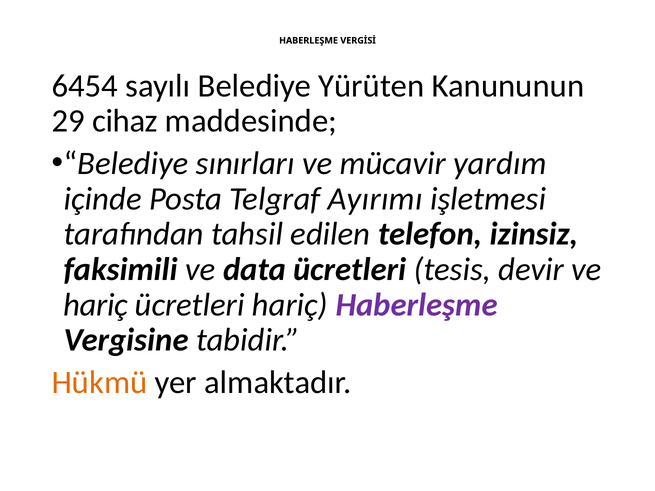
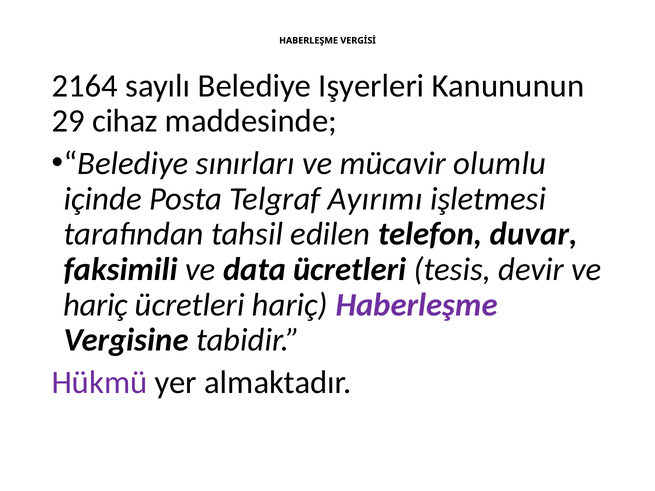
6454: 6454 -> 2164 (85, 86)
Yürüten: Yürüten -> Işyerleri (371, 86)
yardım: yardım -> olumlu (500, 163)
izinsiz: izinsiz -> duvar (534, 234)
Hükmü colour: orange -> purple (99, 383)
